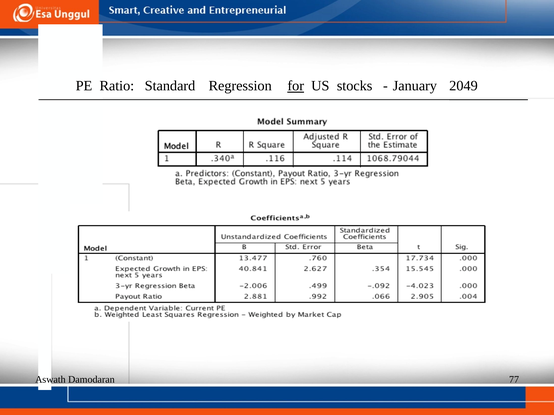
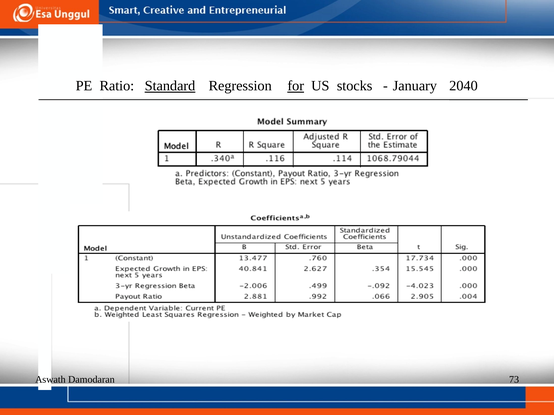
Standard underline: none -> present (170, 86)
2049: 2049 -> 2040 (463, 86)
77: 77 -> 73 (514, 380)
